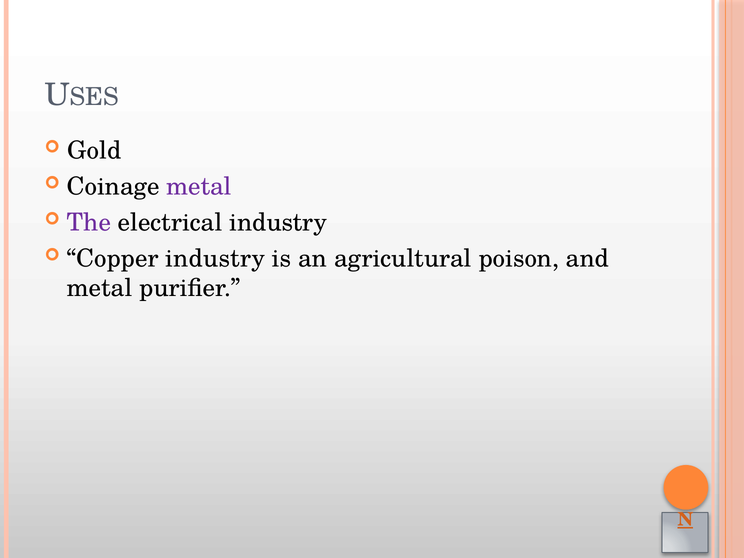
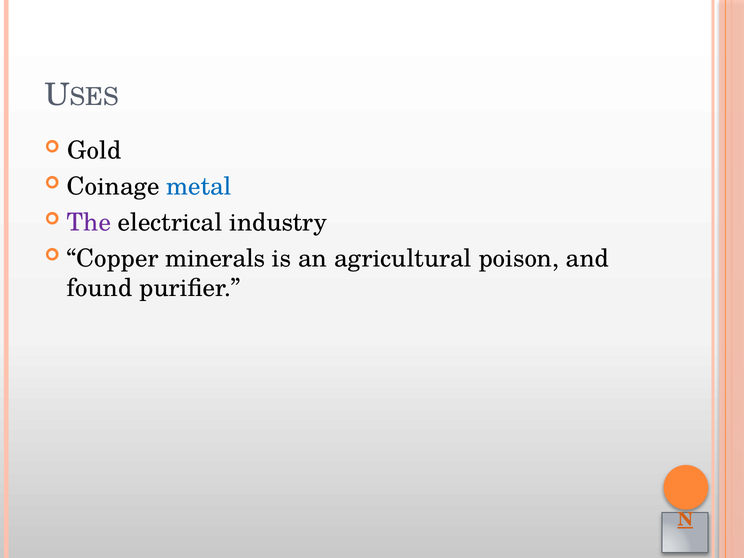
metal colour: purple -> blue (199, 186)
Copper industry: industry -> minerals (215, 258)
metal: metal -> found (100, 288)
